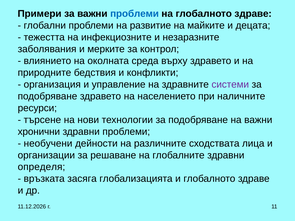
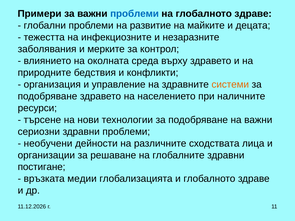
системи colour: purple -> orange (230, 85)
хронични: хронични -> сериозни (39, 132)
определя: определя -> постигане (42, 167)
засяга: засяга -> медии (82, 179)
